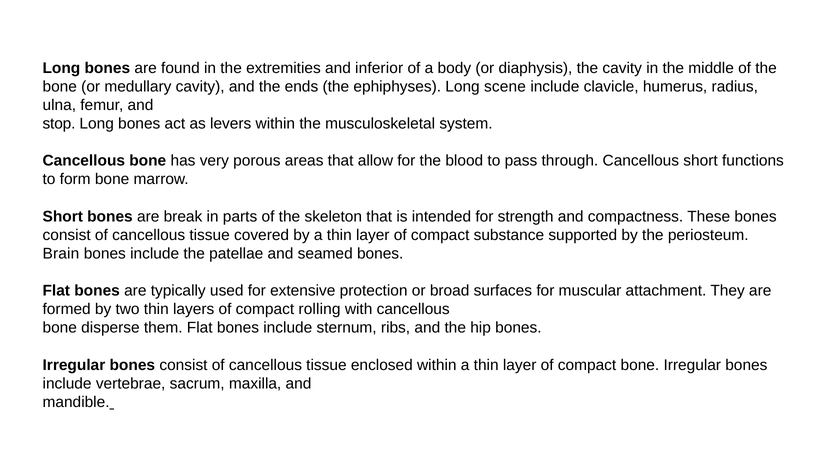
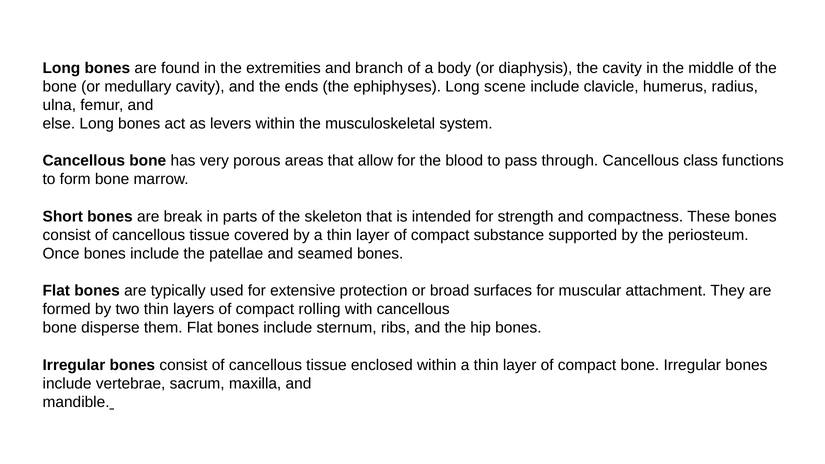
inferior: inferior -> branch (379, 68)
stop: stop -> else (59, 124)
Cancellous short: short -> class (701, 161)
Brain: Brain -> Once (61, 254)
